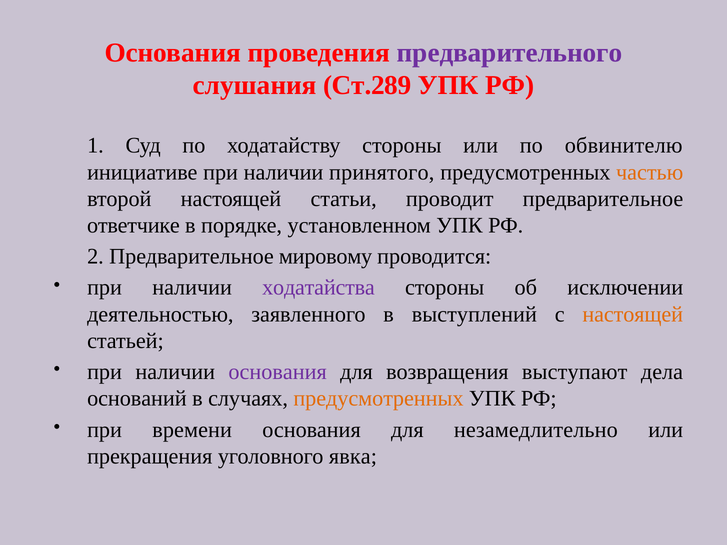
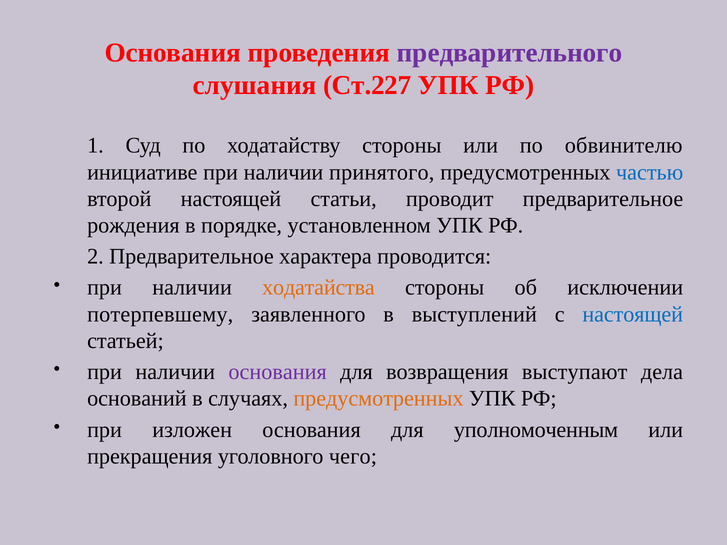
Ст.289: Ст.289 -> Ст.227 (367, 86)
частью colour: orange -> blue (650, 172)
ответчике: ответчике -> рождения (133, 226)
мировому: мировому -> характера (325, 257)
ходатайства colour: purple -> orange (319, 288)
деятельностью: деятельностью -> потерпевшему (160, 314)
настоящей colour: orange -> blue (633, 314)
времени: времени -> изложен (192, 430)
незамедлительно: незамедлительно -> уполномоченным (536, 430)
явка: явка -> чего (353, 457)
